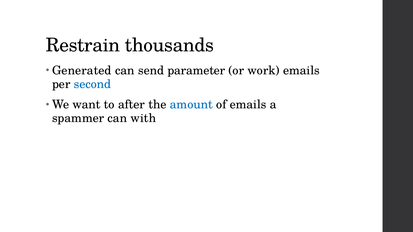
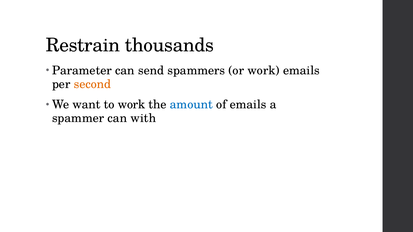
Generated: Generated -> Parameter (82, 70)
parameter: parameter -> spammers (196, 70)
second colour: blue -> orange (92, 84)
to after: after -> work (132, 105)
